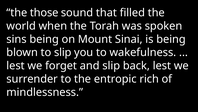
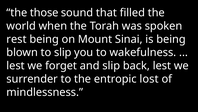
sins: sins -> rest (17, 39)
rich: rich -> lost (149, 79)
